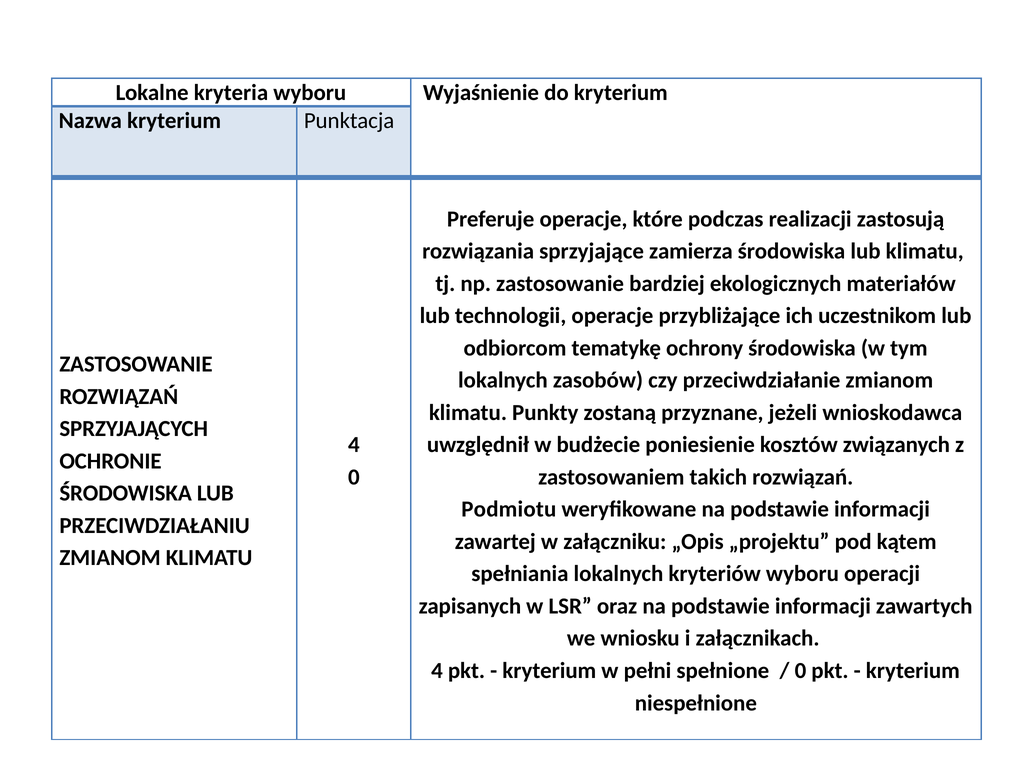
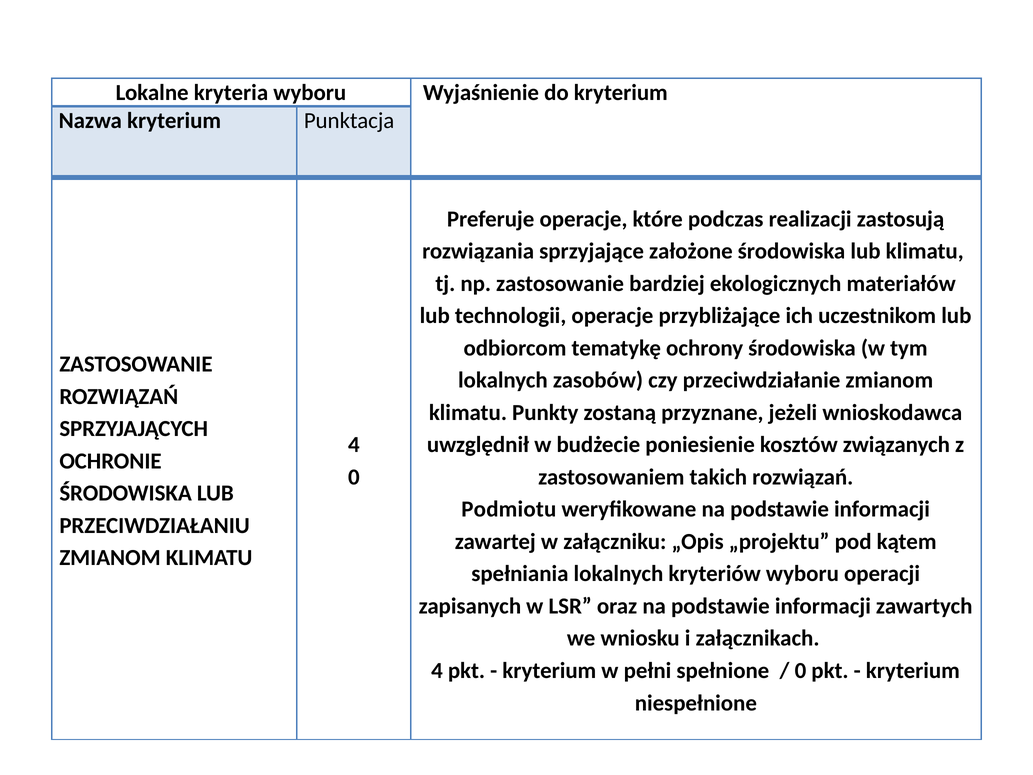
zamierza: zamierza -> założone (691, 251)
